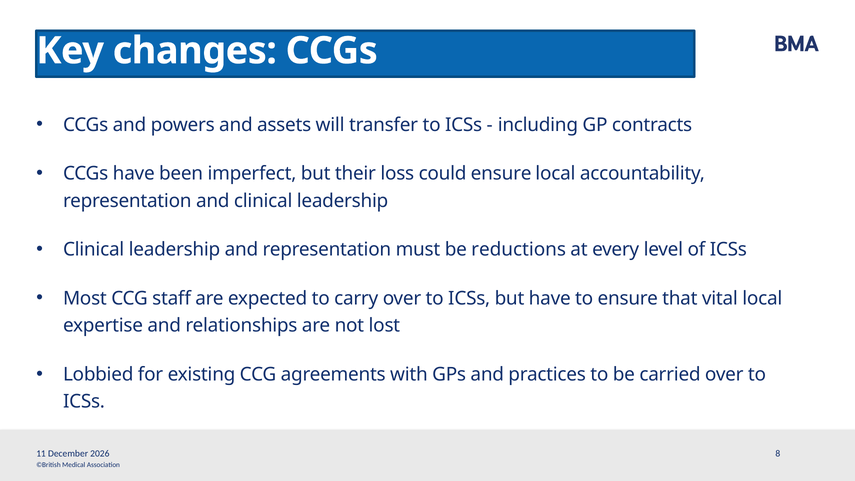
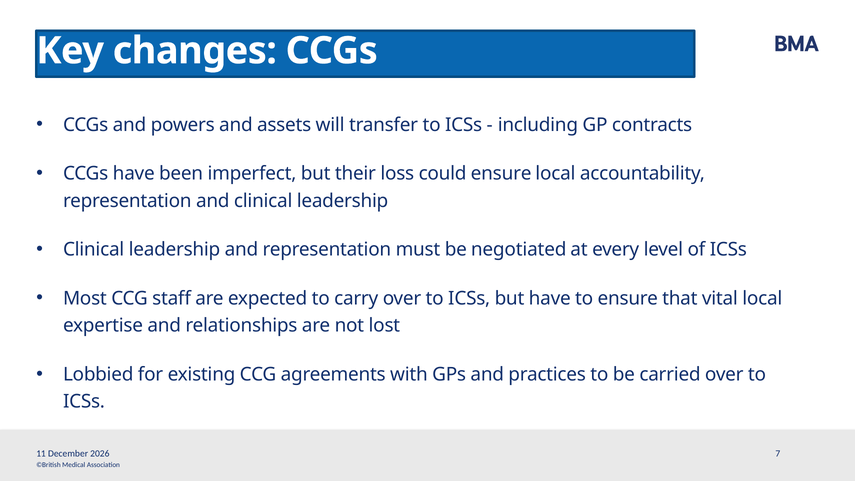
reductions: reductions -> negotiated (519, 250)
8: 8 -> 7 (778, 454)
